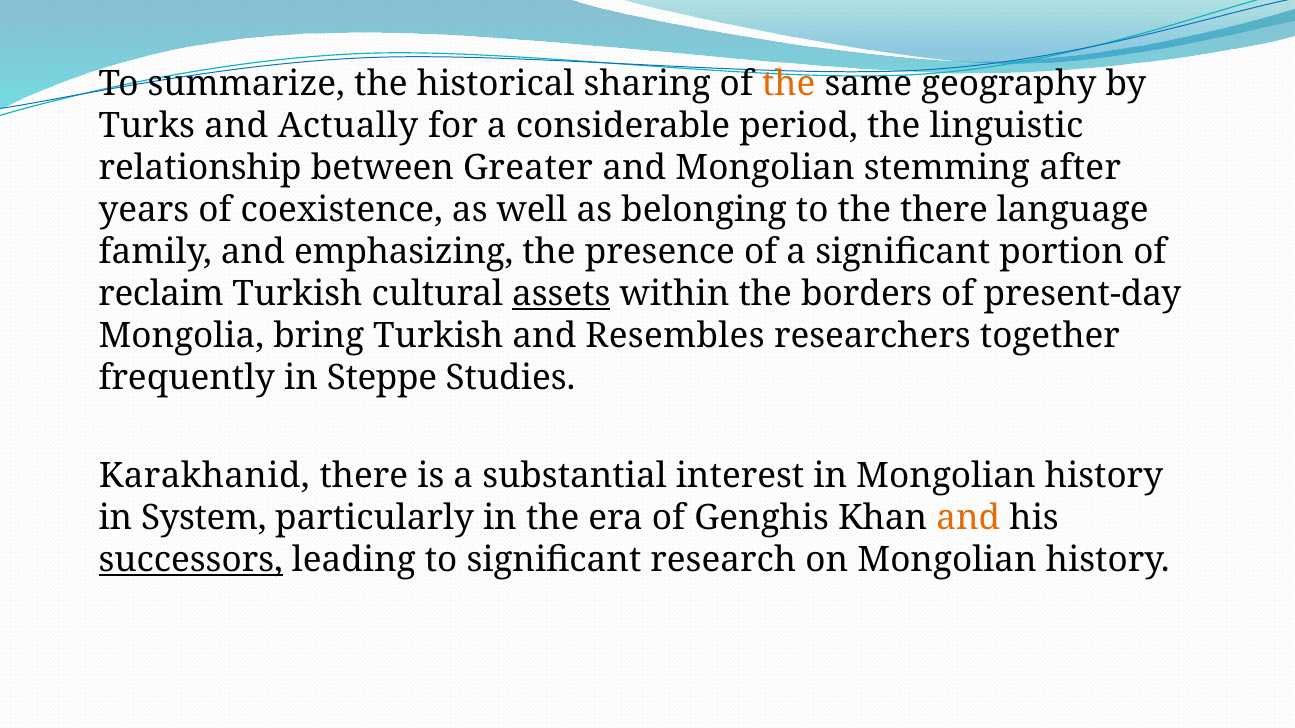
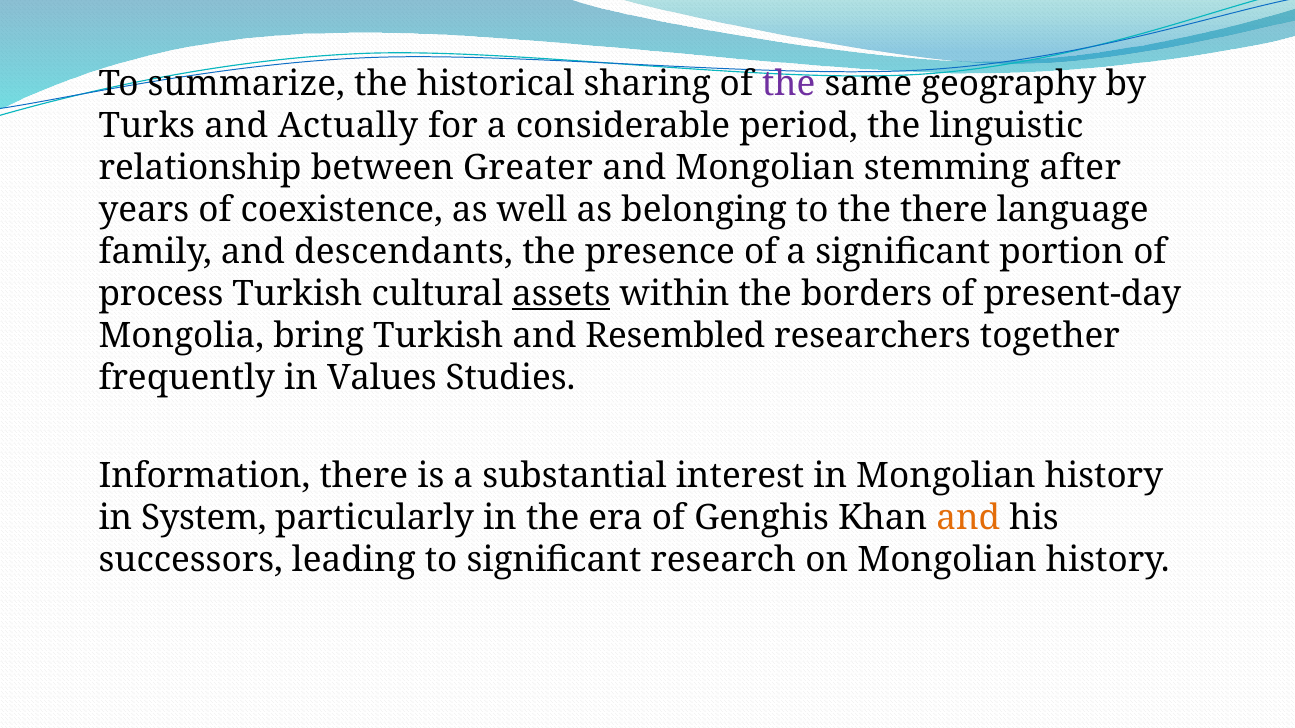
the colour: orange -> purple (789, 84)
emphasizing: emphasizing -> descendants (403, 252)
reclaim: reclaim -> process (161, 294)
Resembles: Resembles -> Resembled (675, 336)
Steppe: Steppe -> Values (382, 378)
Karakhanid: Karakhanid -> Information (205, 476)
successors underline: present -> none (191, 561)
